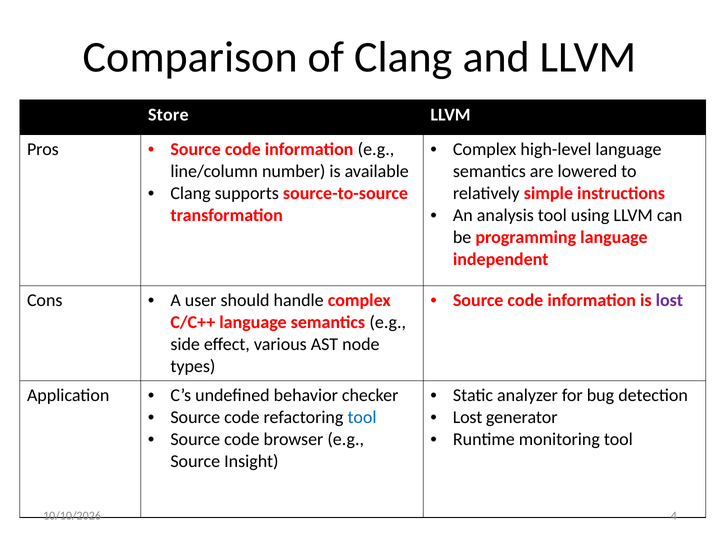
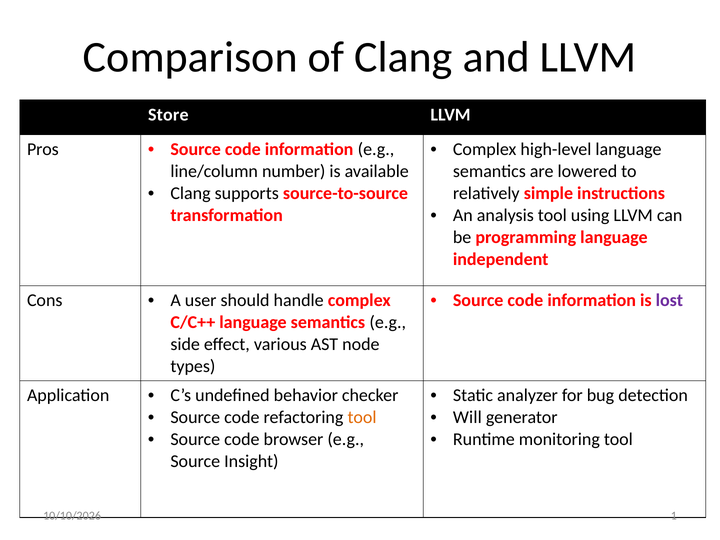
tool colour: blue -> orange (362, 417)
Lost: Lost -> Will (467, 417)
4: 4 -> 1 (674, 516)
